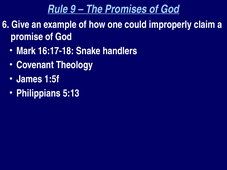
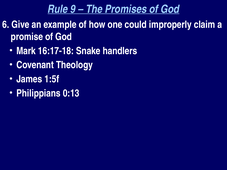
5:13: 5:13 -> 0:13 (71, 93)
